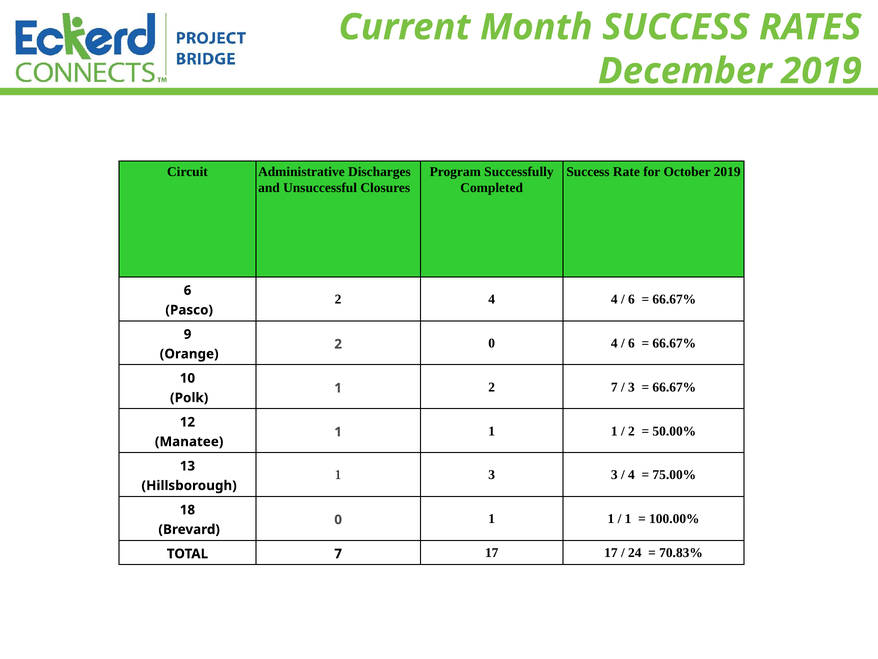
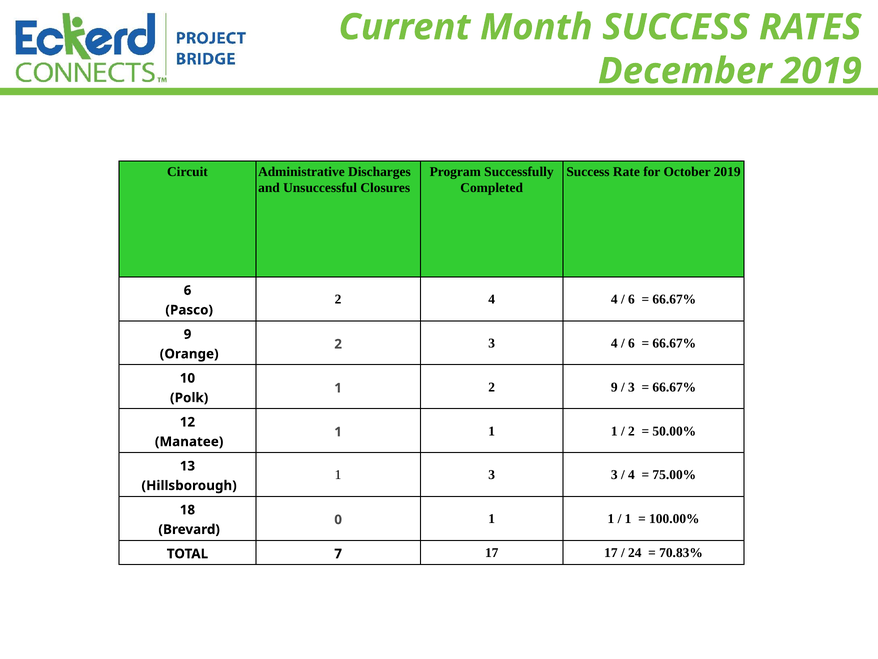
2 0: 0 -> 3 (492, 343)
2 7: 7 -> 9 (614, 387)
